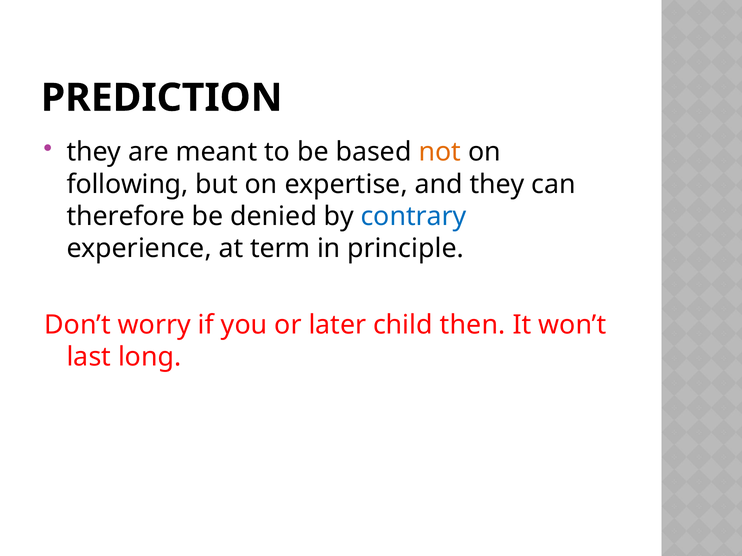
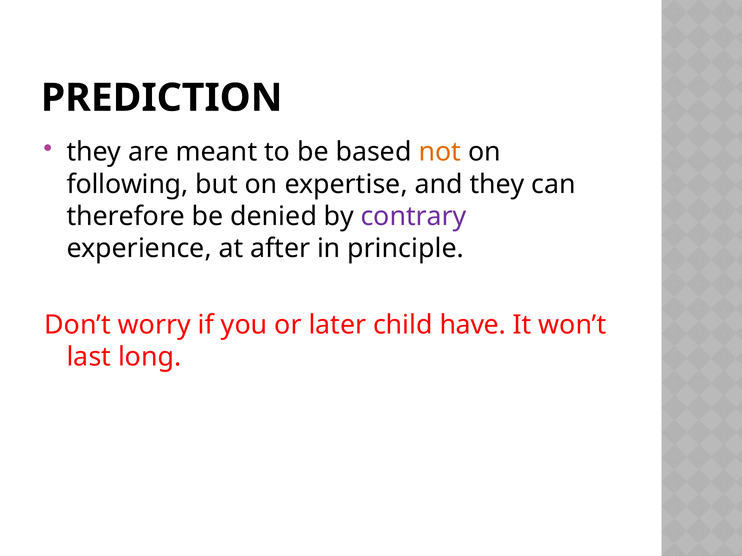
contrary colour: blue -> purple (413, 216)
term: term -> after (280, 249)
then: then -> have (473, 325)
